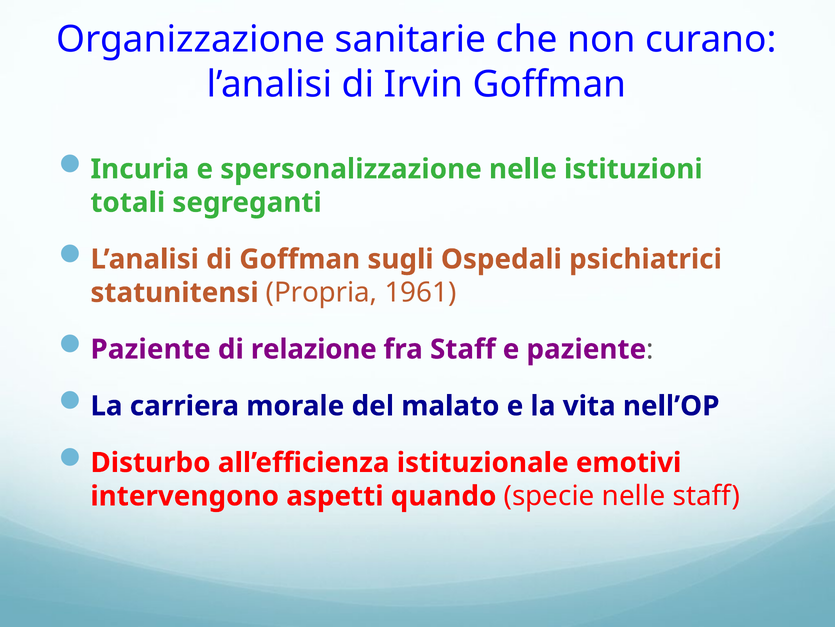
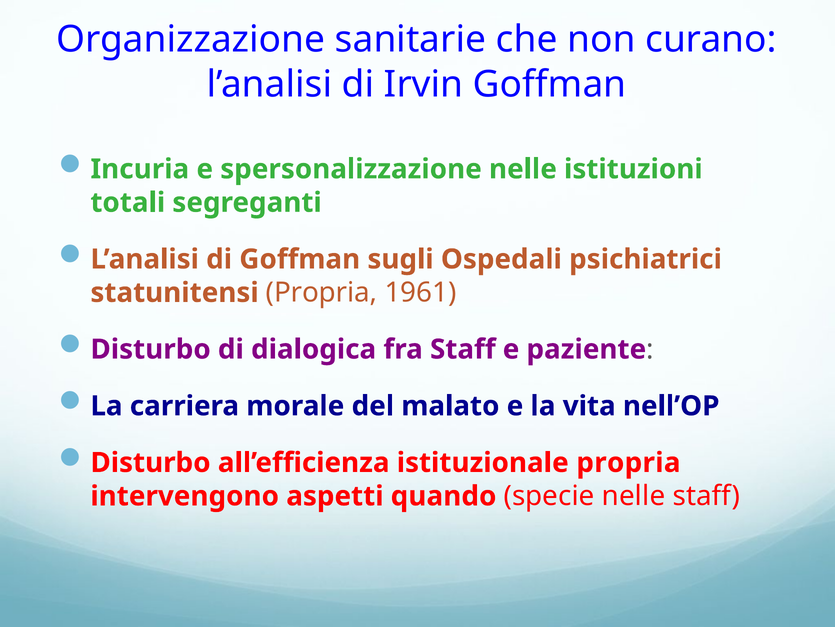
Paziente: Paziente -> Disturbo (151, 349)
relazione: relazione -> dialogica (314, 349)
istituzionale emotivi: emotivi -> propria (628, 462)
